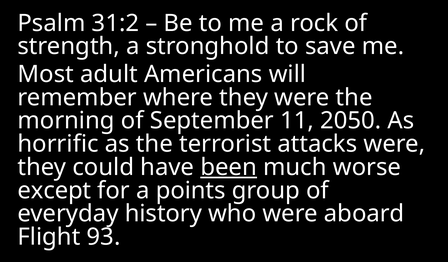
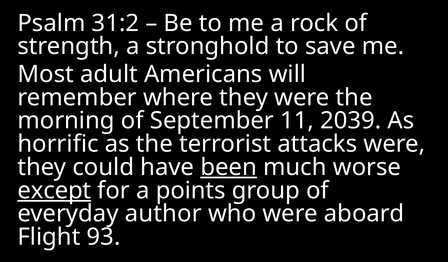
2050: 2050 -> 2039 (351, 121)
except underline: none -> present (54, 191)
history: history -> author (163, 214)
